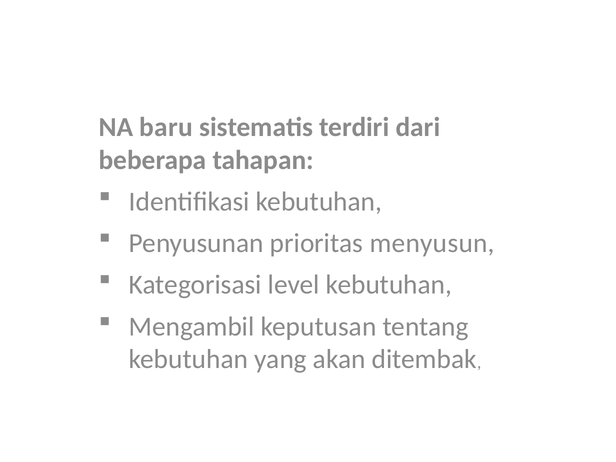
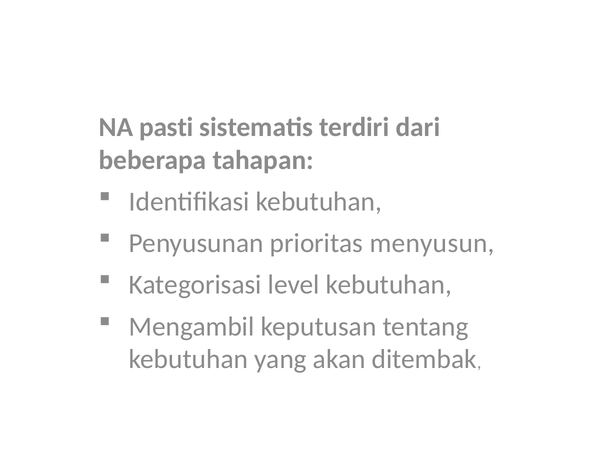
baru: baru -> pasti (166, 127)
